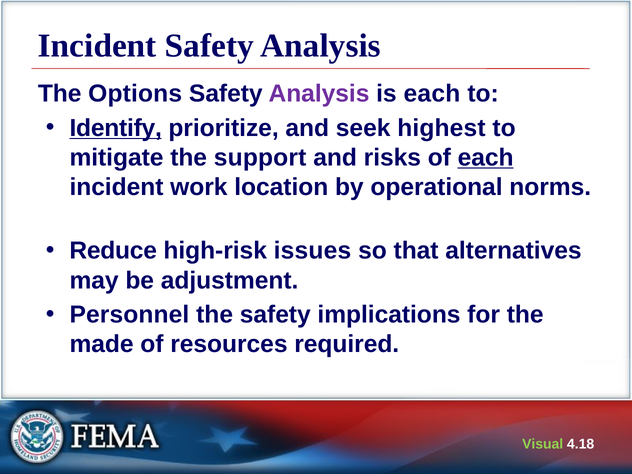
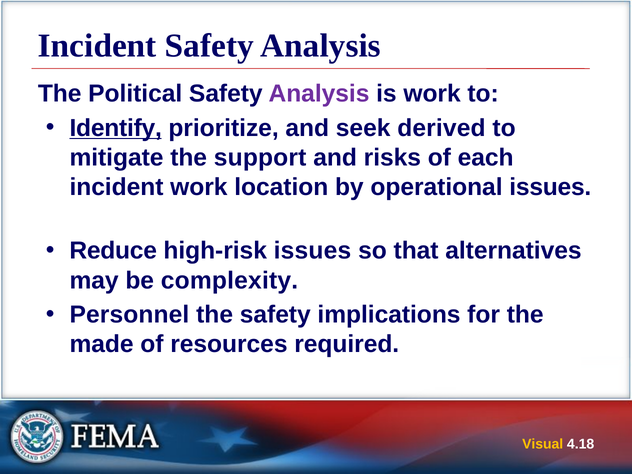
Options: Options -> Political (135, 93)
is each: each -> work (432, 93)
highest: highest -> derived (441, 128)
each underline: present -> none (486, 157)
operational norms: norms -> issues (550, 187)
adjustment: adjustment -> complexity (229, 280)
Visual colour: light green -> yellow (543, 444)
